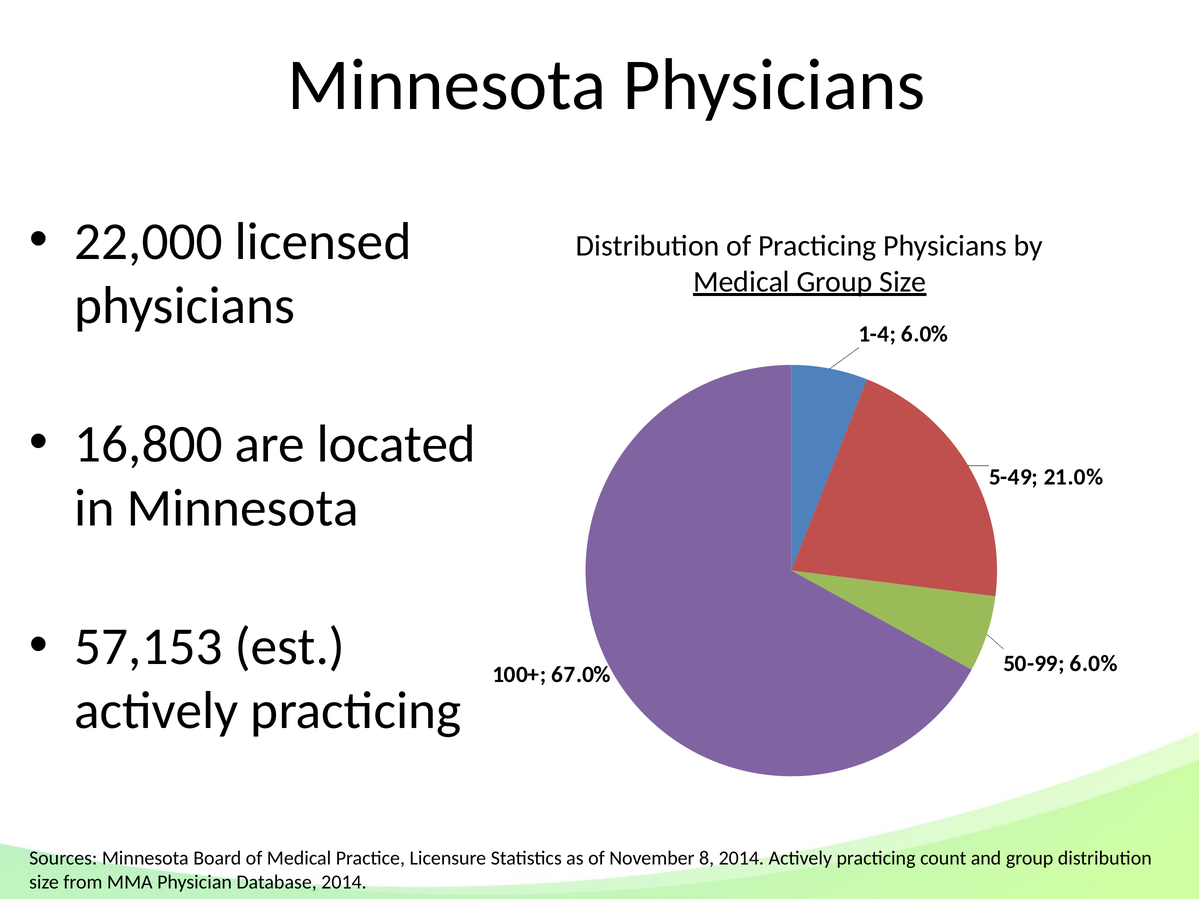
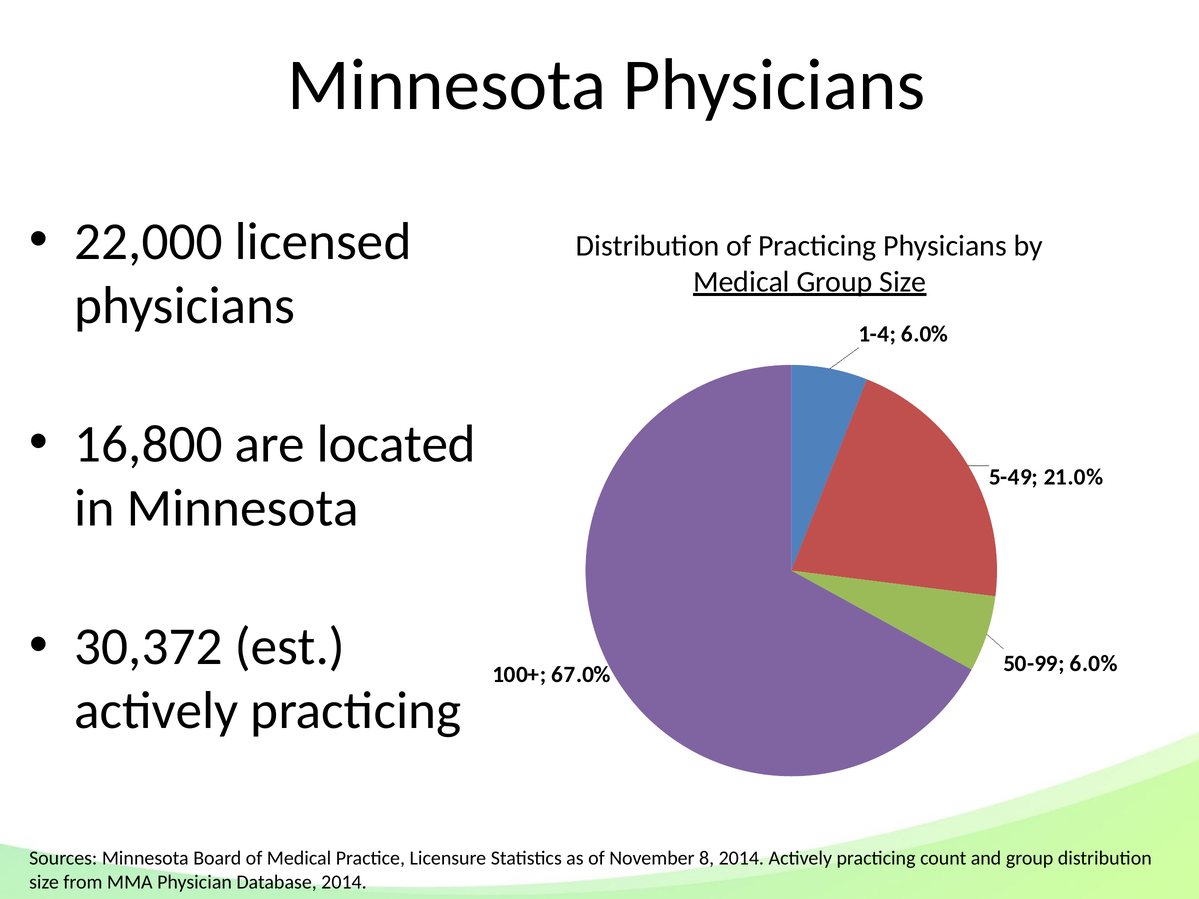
57,153: 57,153 -> 30,372 (148, 647)
